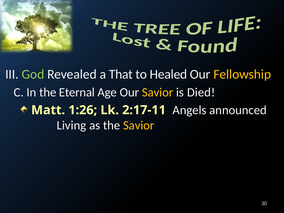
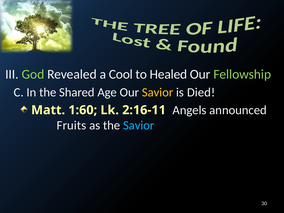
That: That -> Cool (121, 74)
Fellowship colour: yellow -> light green (242, 74)
Eternal: Eternal -> Shared (77, 92)
1:26: 1:26 -> 1:60 (83, 110)
2:17-11: 2:17-11 -> 2:16-11 (144, 110)
Living: Living -> Fruits (71, 125)
Savior colour: yellow -> light blue (139, 125)
